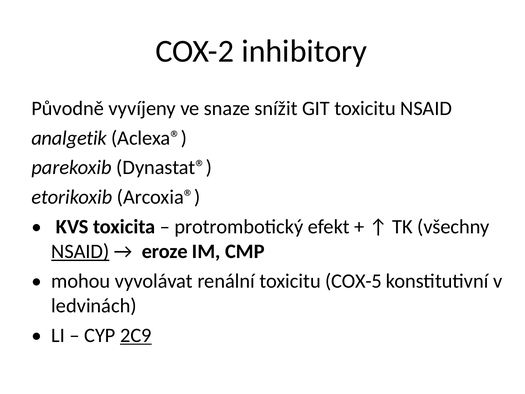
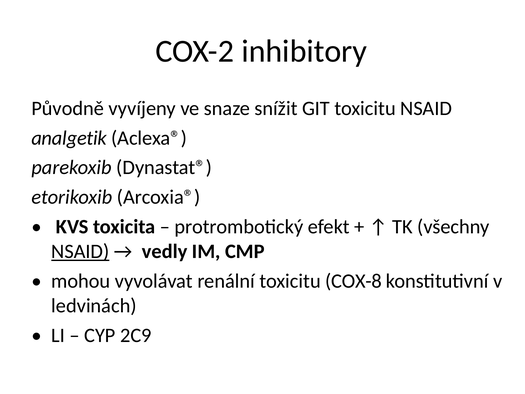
eroze: eroze -> vedly (165, 251)
COX-5: COX-5 -> COX-8 (354, 281)
2C9 underline: present -> none (136, 335)
